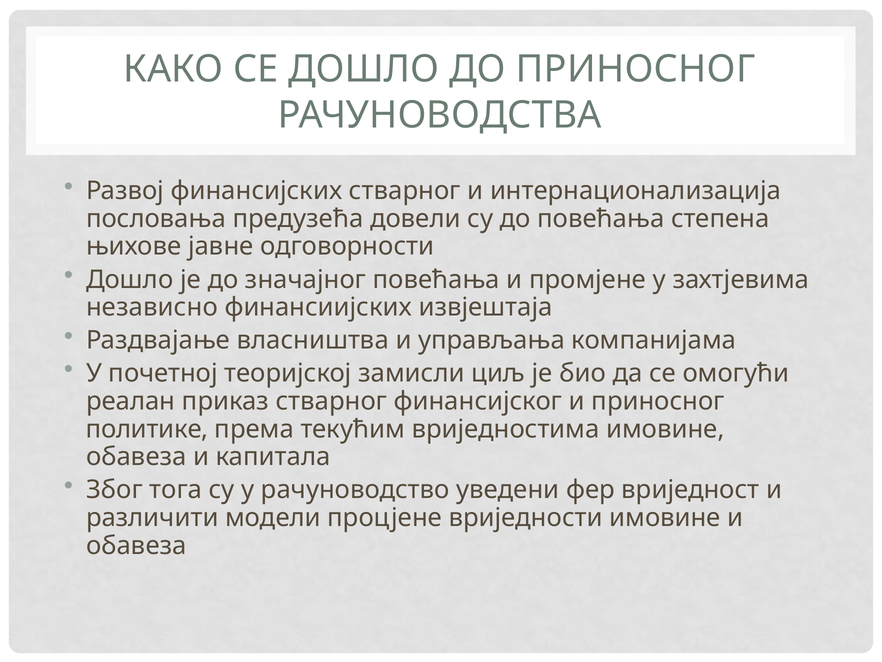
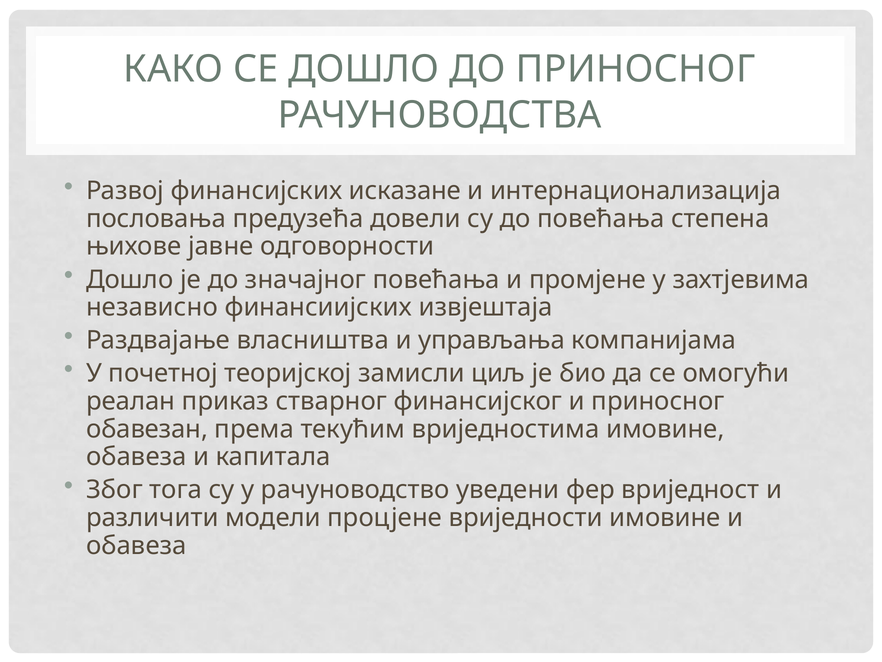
финансијских стварног: стварног -> исказане (405, 191)
политике: политике -> обавезан (147, 429)
